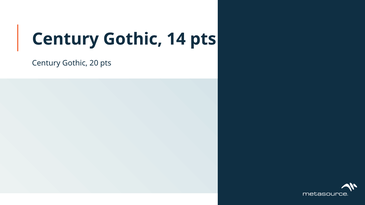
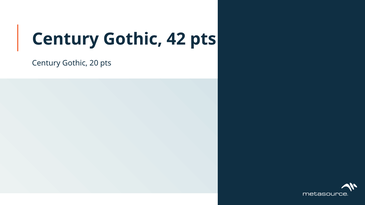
14: 14 -> 42 (176, 39)
